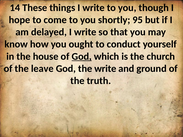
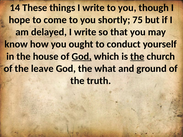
95: 95 -> 75 (138, 20)
the underline: none -> present (137, 56)
the write: write -> what (105, 69)
